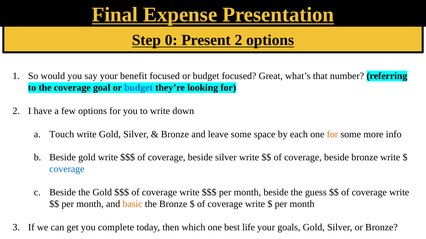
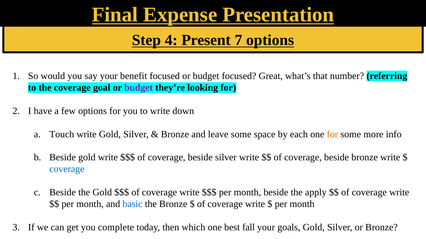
0: 0 -> 4 (171, 40)
Present 2: 2 -> 7 (238, 40)
budget colour: blue -> purple (139, 88)
guess: guess -> apply (316, 193)
basic colour: orange -> blue (133, 204)
life: life -> fall (249, 228)
